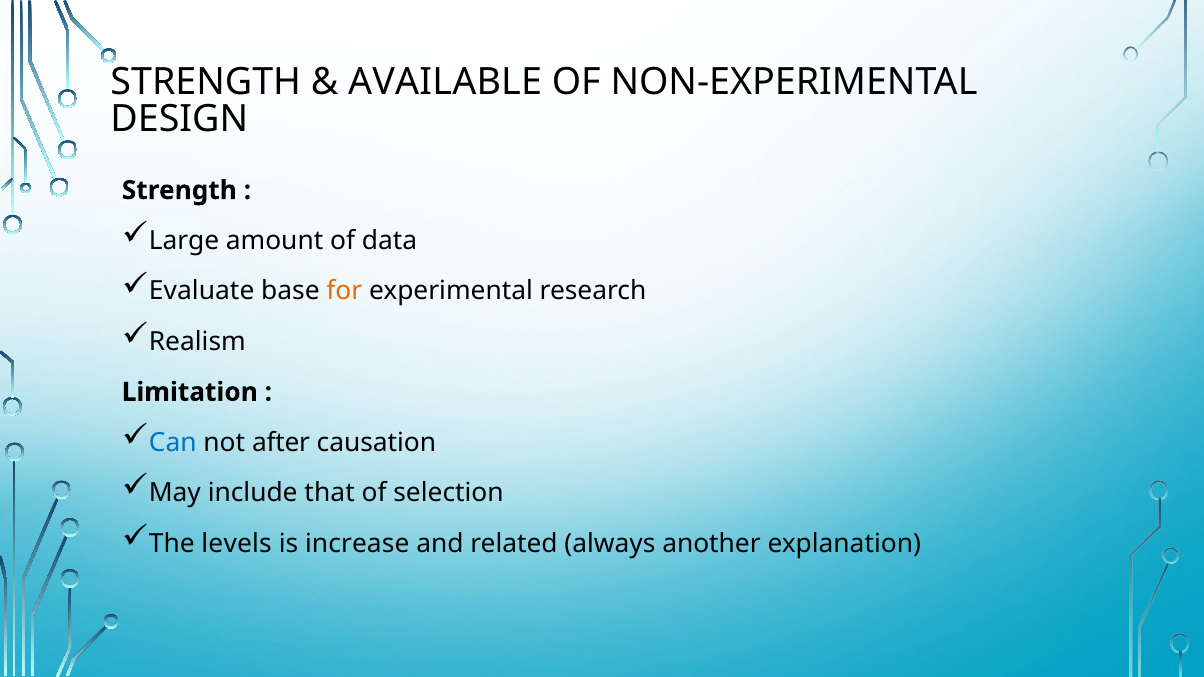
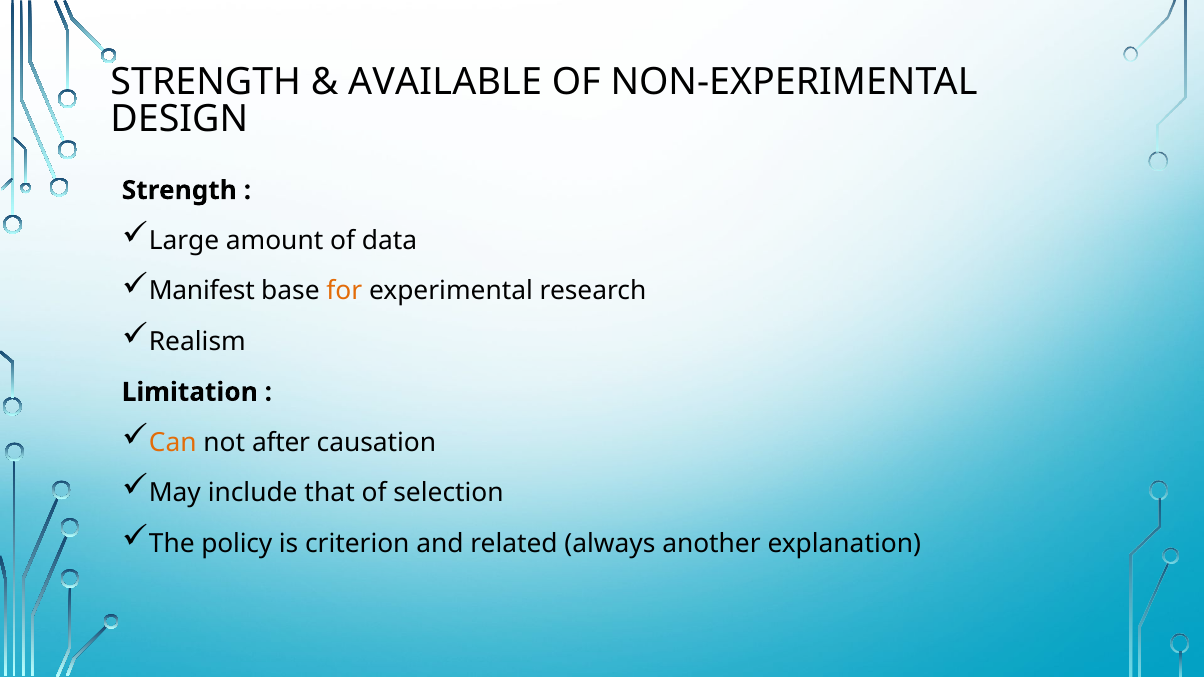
Evaluate: Evaluate -> Manifest (202, 291)
Can colour: blue -> orange (173, 443)
levels: levels -> policy (237, 544)
increase: increase -> criterion (357, 544)
